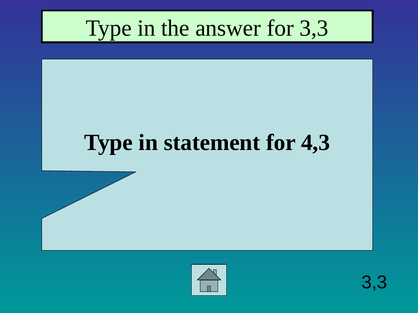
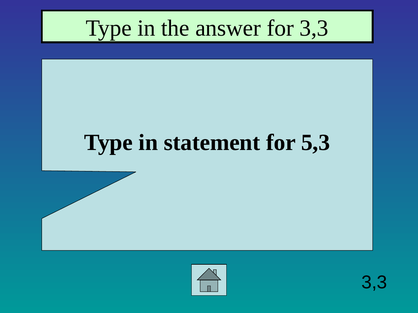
4,3: 4,3 -> 5,3 (316, 143)
